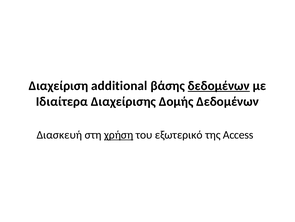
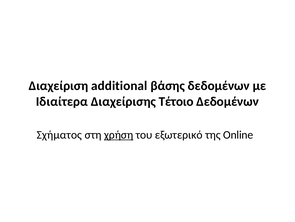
δεδομένων underline: present -> none (219, 85)
Δομής: Δομής -> Τέτοιο (176, 101)
Διασκευή: Διασκευή -> Σχήματος (59, 135)
Access: Access -> Online (238, 135)
